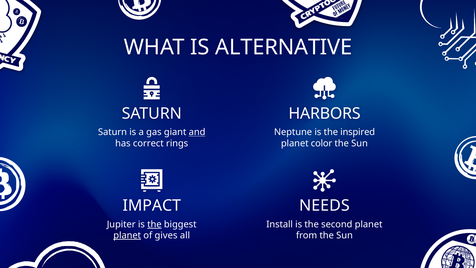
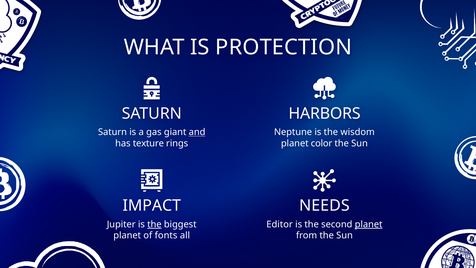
ALTERNATIVE: ALTERNATIVE -> PROTECTION (284, 47)
inspired: inspired -> wisdom (358, 132)
correct: correct -> texture (148, 143)
Install: Install -> Editor (280, 224)
planet underline: none -> present (369, 224)
planet underline: present -> none (127, 235)
gives: gives -> fonts (166, 235)
